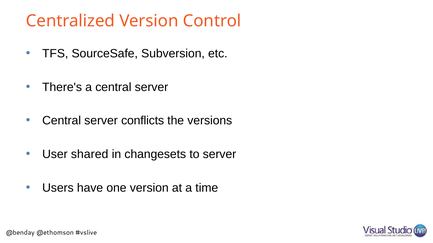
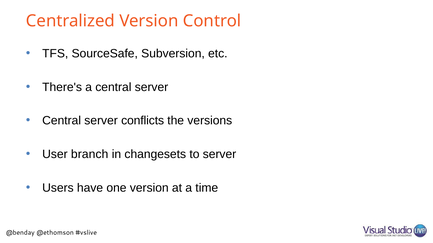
shared: shared -> branch (90, 155)
